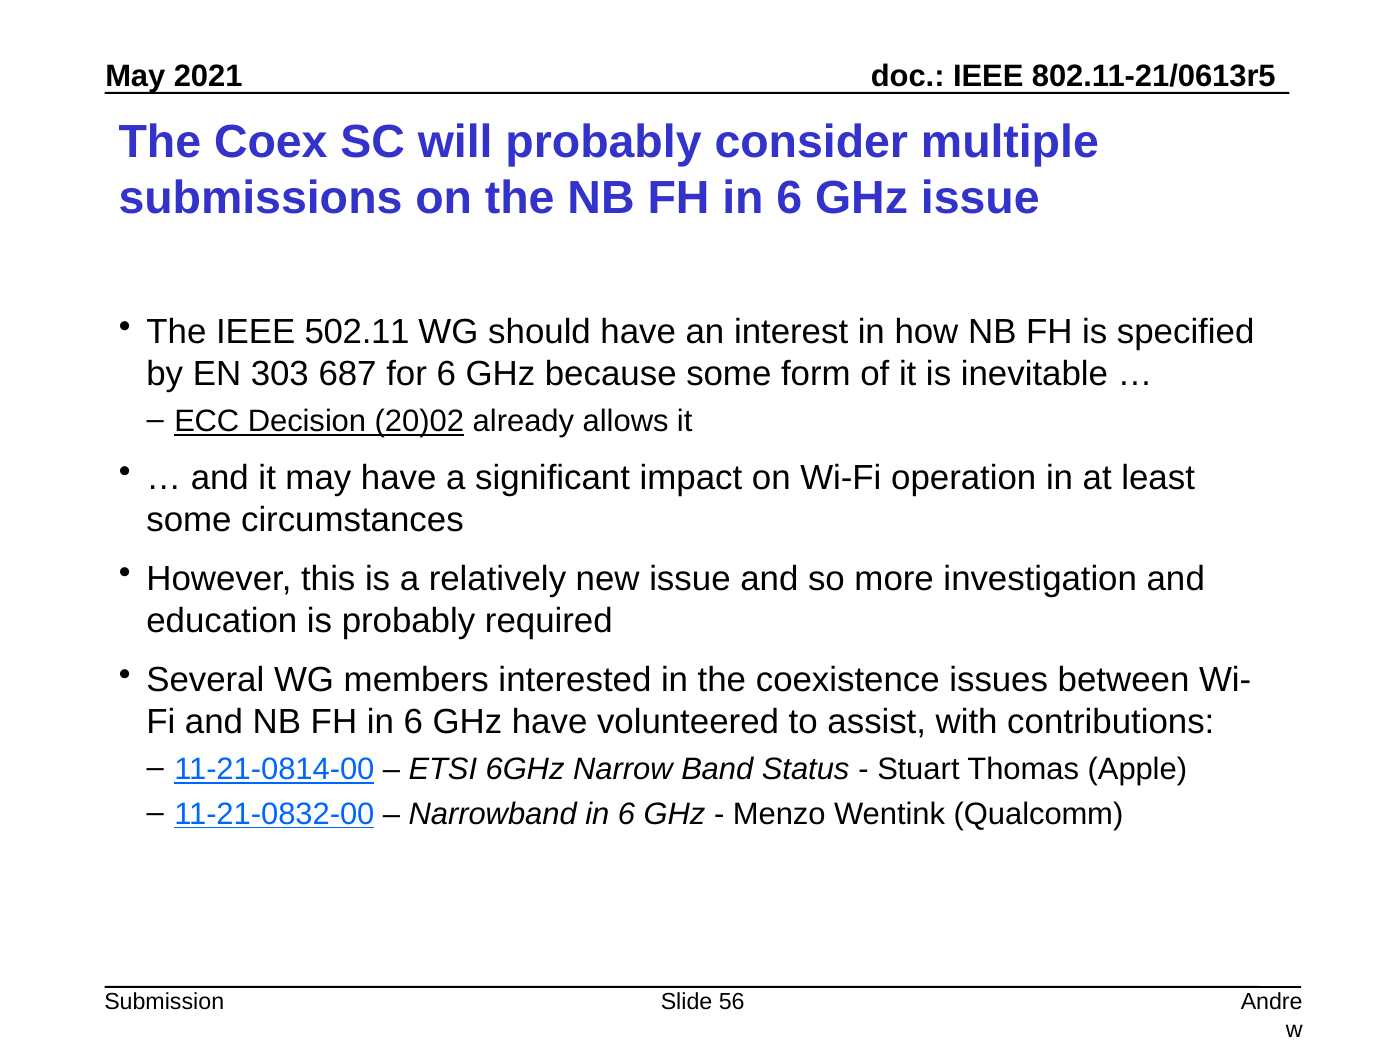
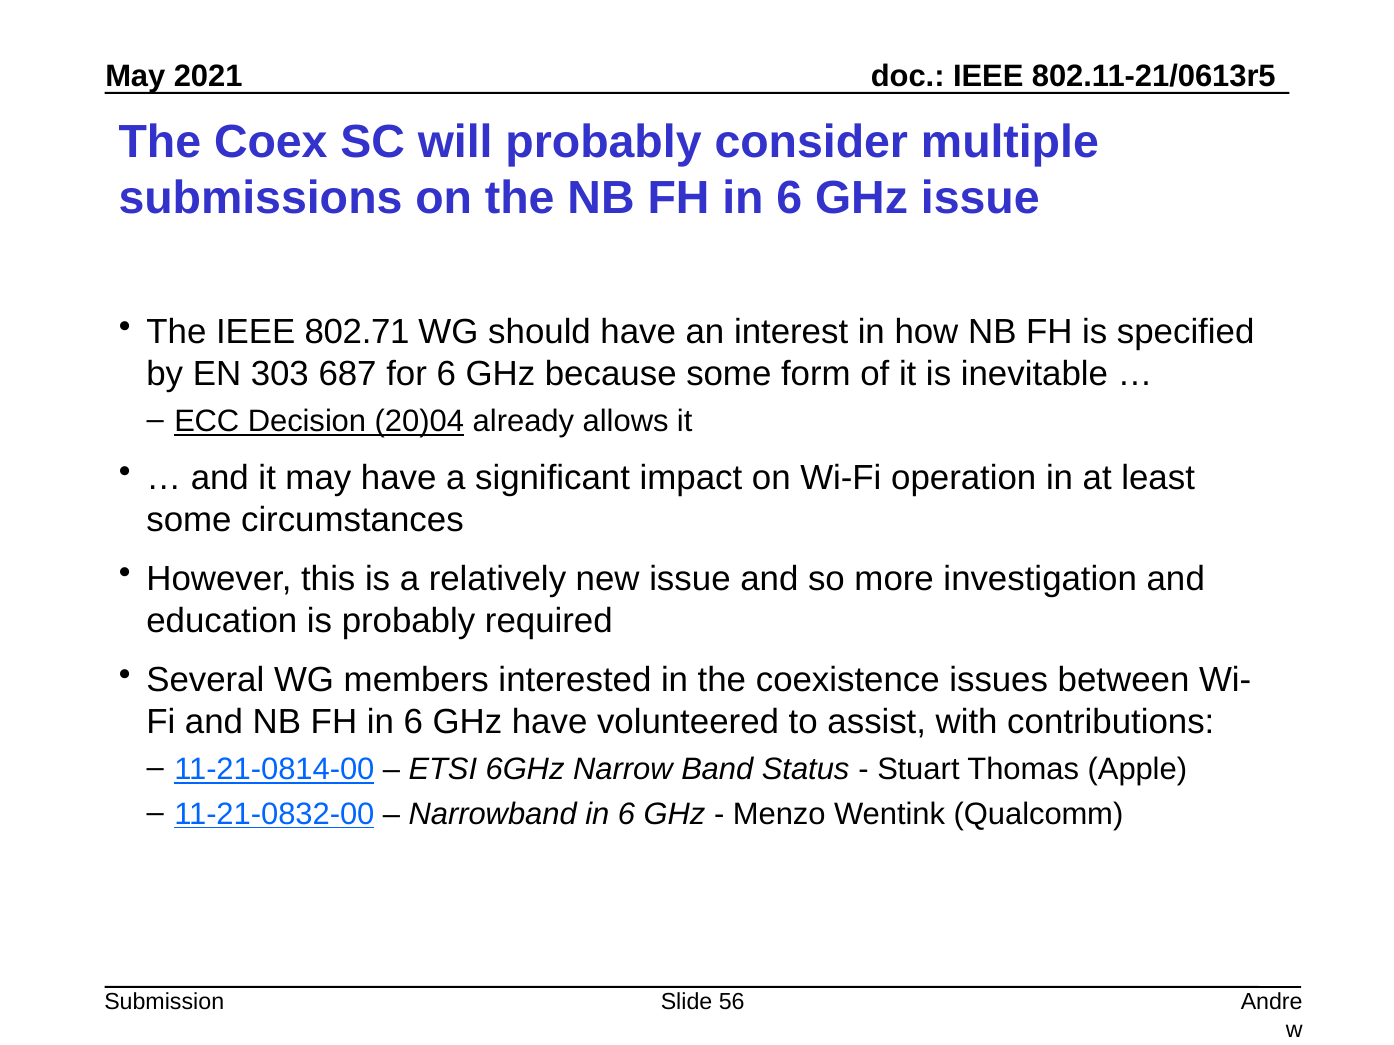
502.11: 502.11 -> 802.71 (357, 332)
20)02: 20)02 -> 20)04 (419, 421)
